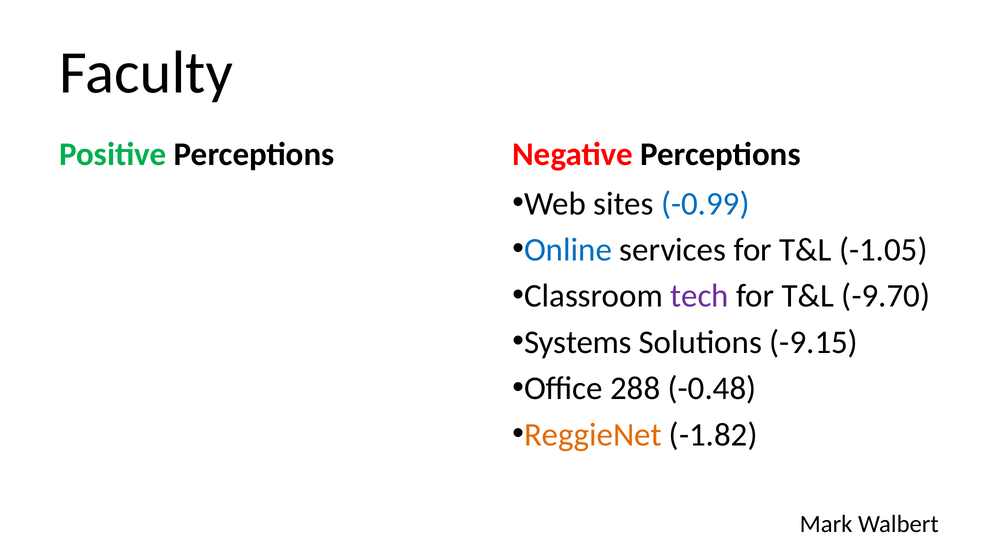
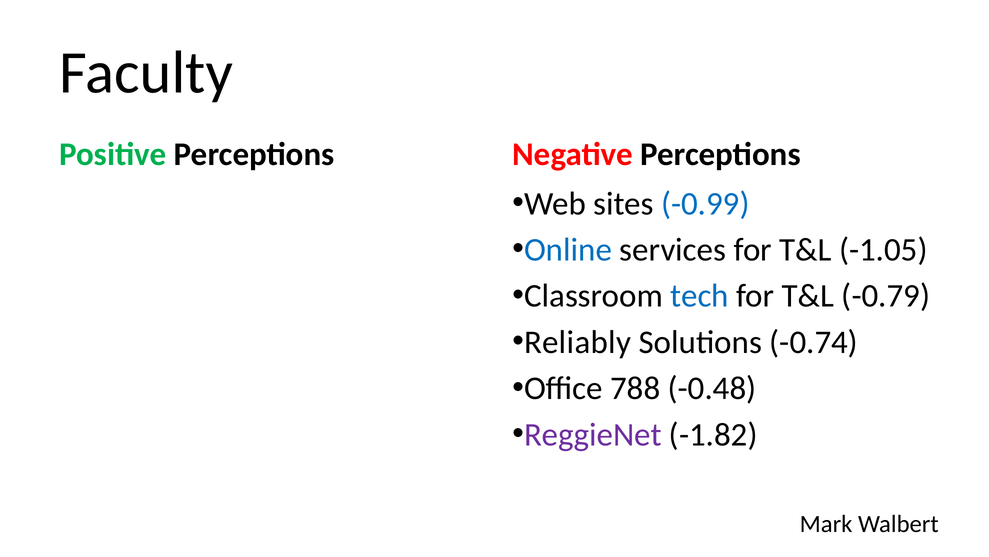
tech colour: purple -> blue (700, 296)
-9.70: -9.70 -> -0.79 (886, 296)
Systems: Systems -> Reliably (578, 342)
-9.15: -9.15 -> -0.74 (814, 342)
288: 288 -> 788 (635, 388)
ReggieNet colour: orange -> purple (593, 434)
